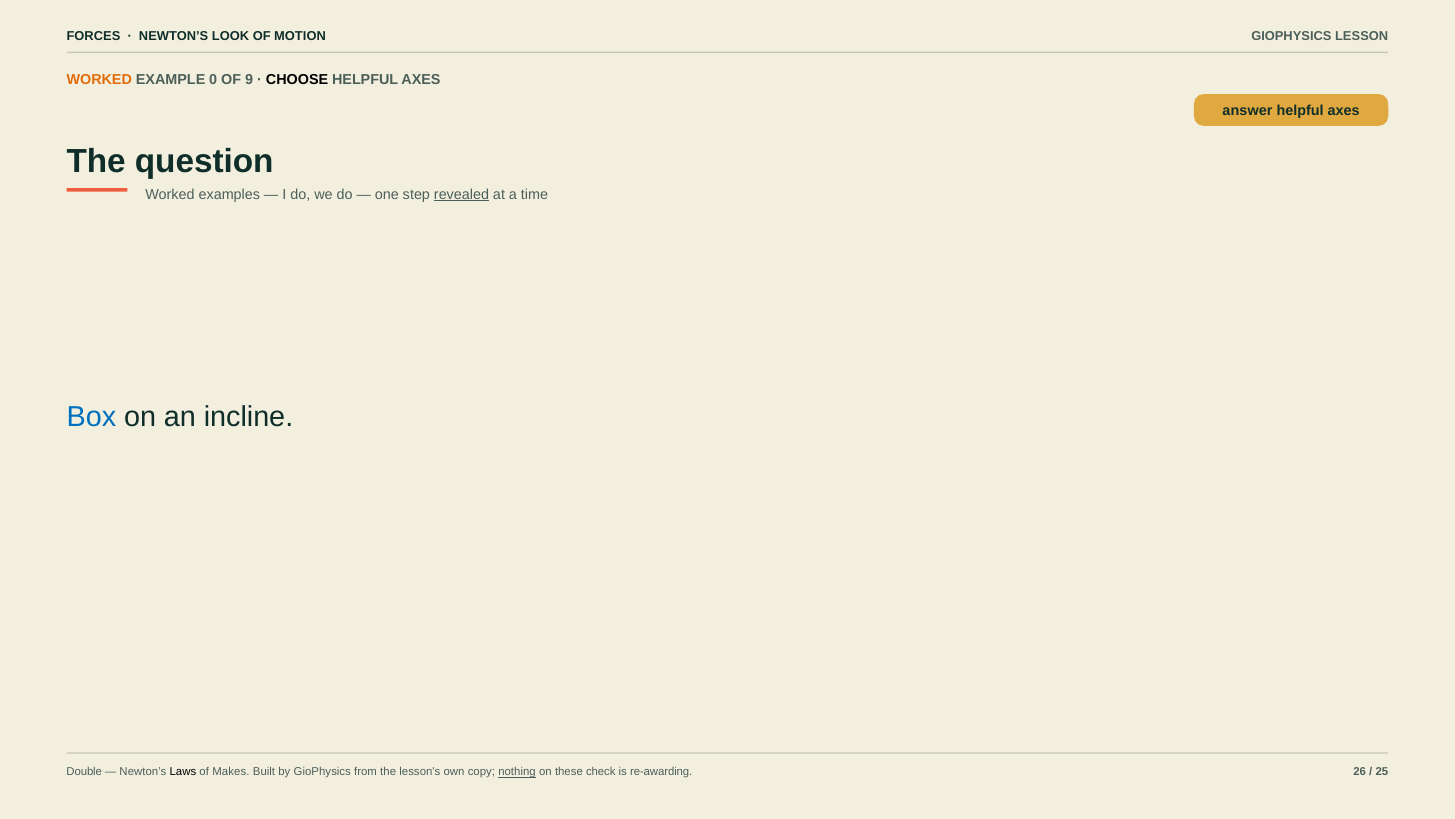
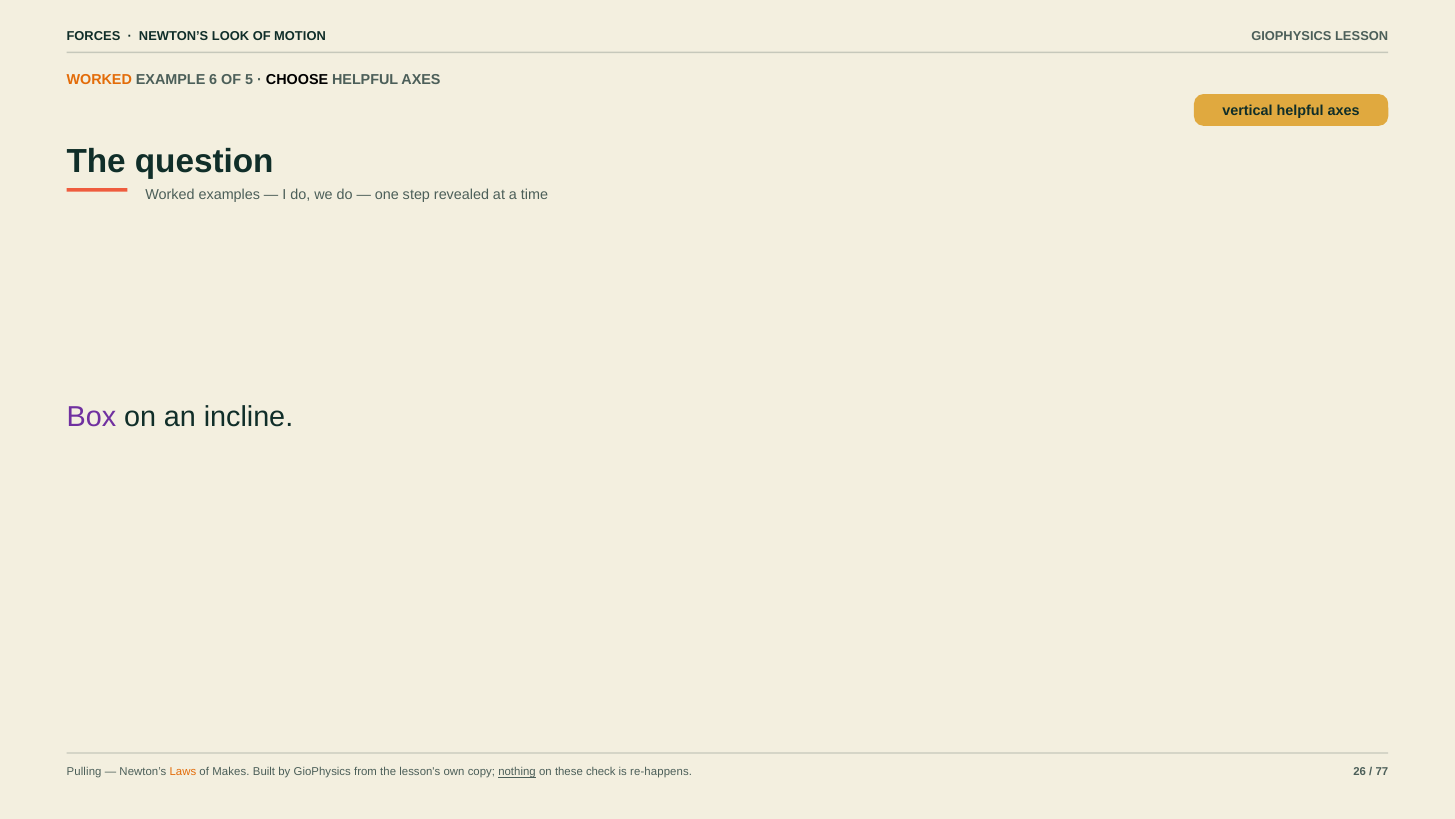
0: 0 -> 6 (213, 79)
9: 9 -> 5 (249, 79)
answer: answer -> vertical (1248, 111)
revealed underline: present -> none (462, 195)
Box colour: blue -> purple (91, 416)
Double: Double -> Pulling (84, 771)
Laws colour: black -> orange (183, 771)
re-awarding: re-awarding -> re-happens (661, 771)
25: 25 -> 77 (1382, 771)
